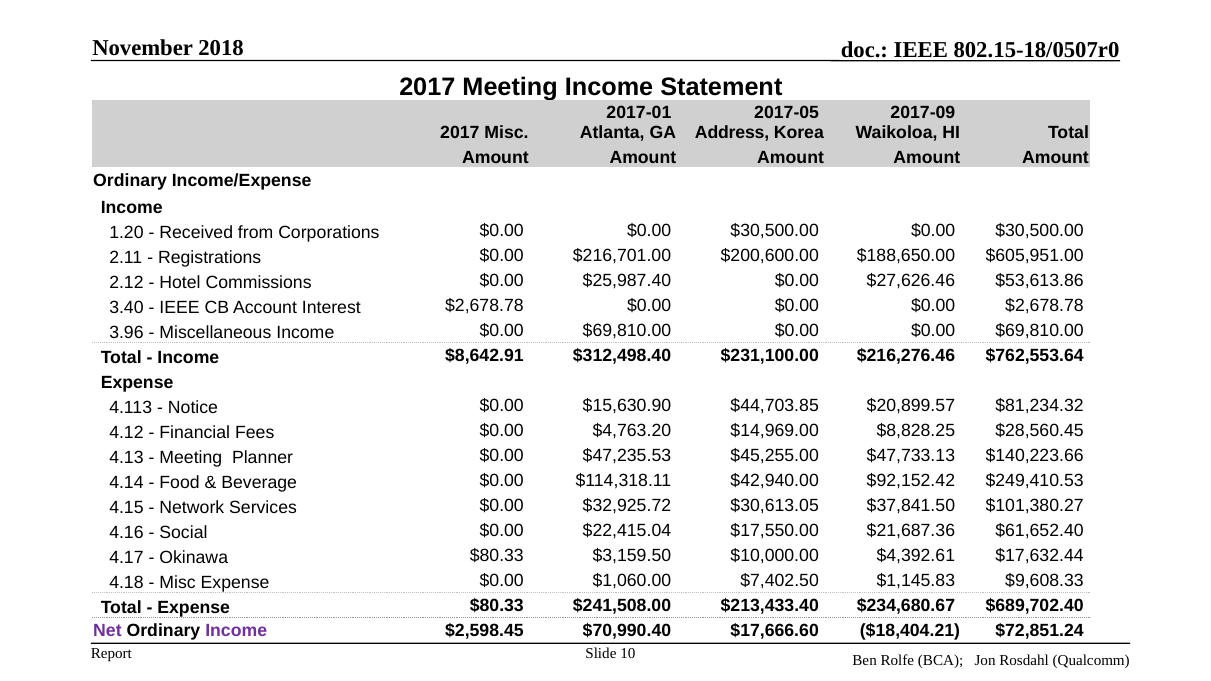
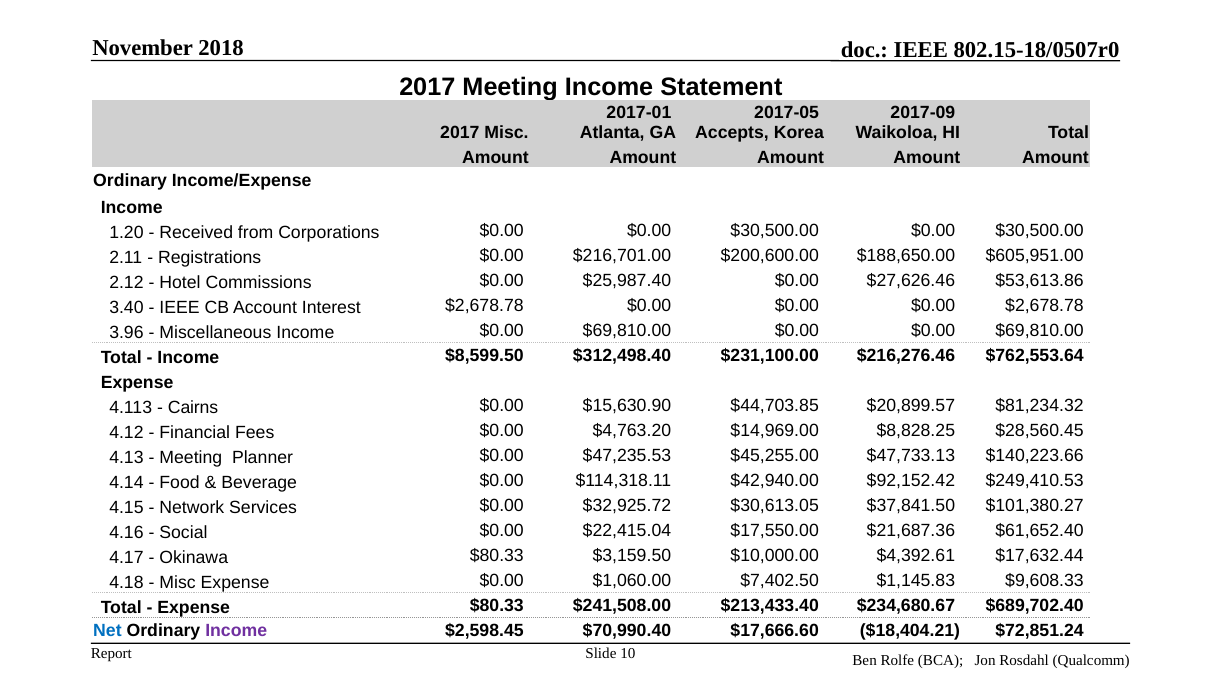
Address: Address -> Accepts (732, 132)
$8,642.91: $8,642.91 -> $8,599.50 (484, 356)
Notice: Notice -> Cairns (193, 408)
Net colour: purple -> blue (107, 631)
